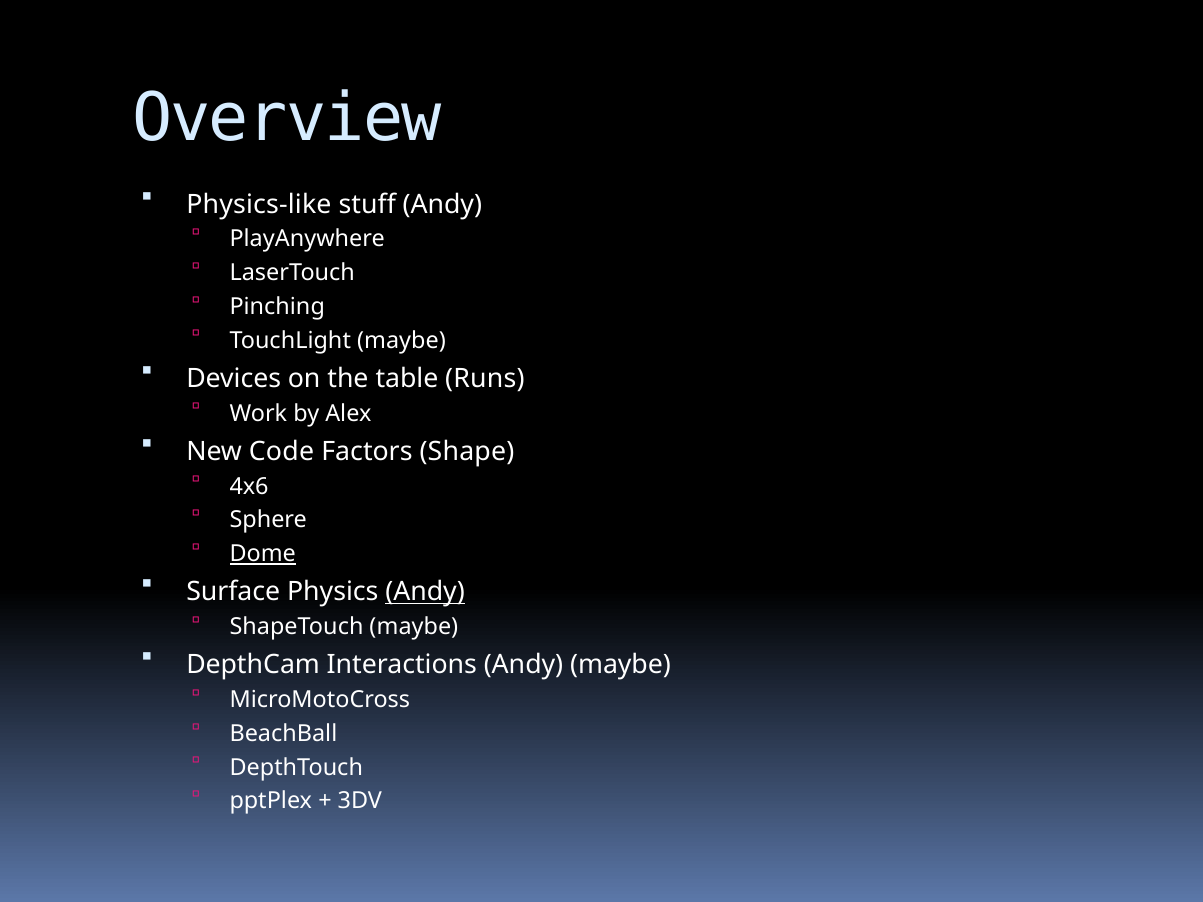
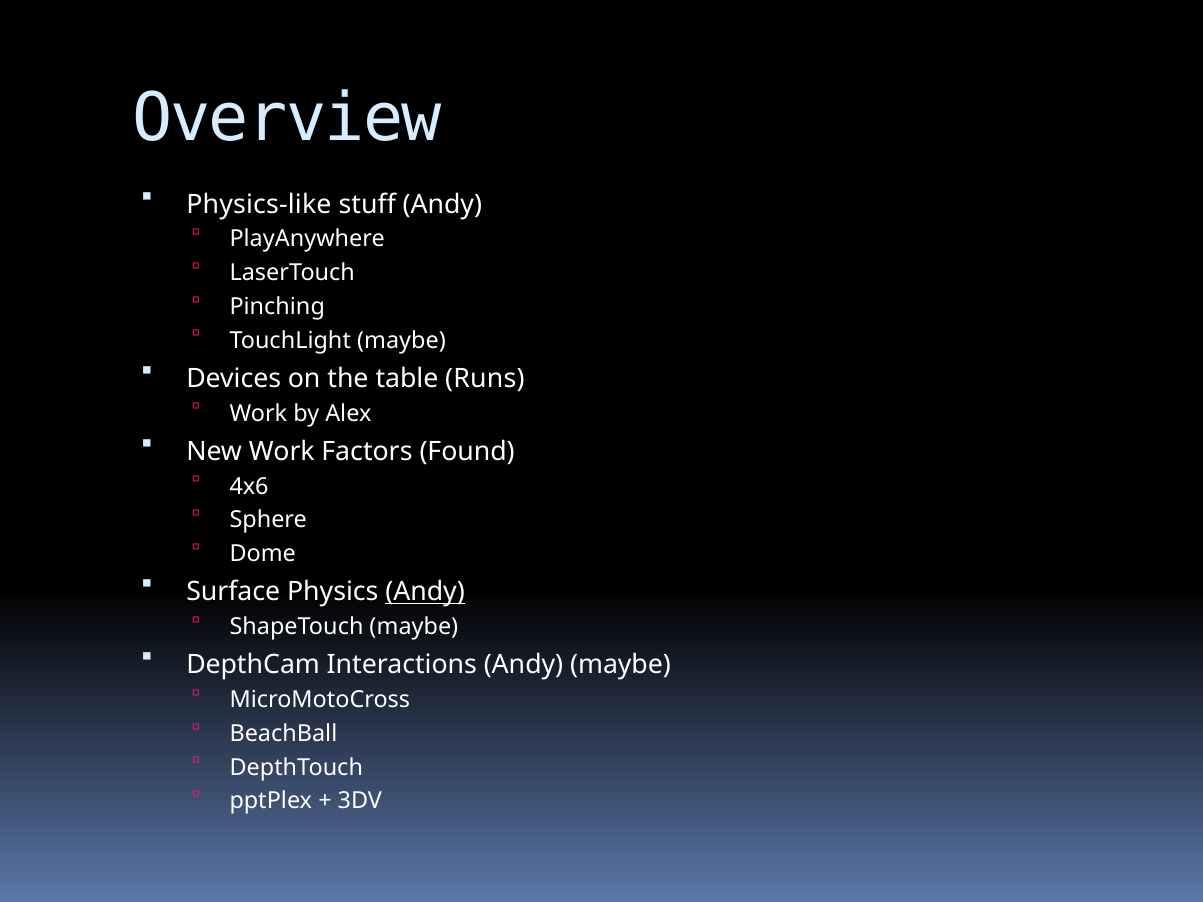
New Code: Code -> Work (282, 452)
Shape: Shape -> Found (467, 452)
Dome underline: present -> none (263, 554)
